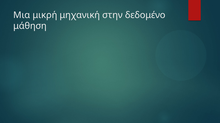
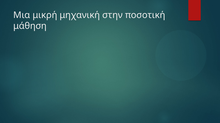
δεδομένο: δεδομένο -> ποσοτική (145, 15)
